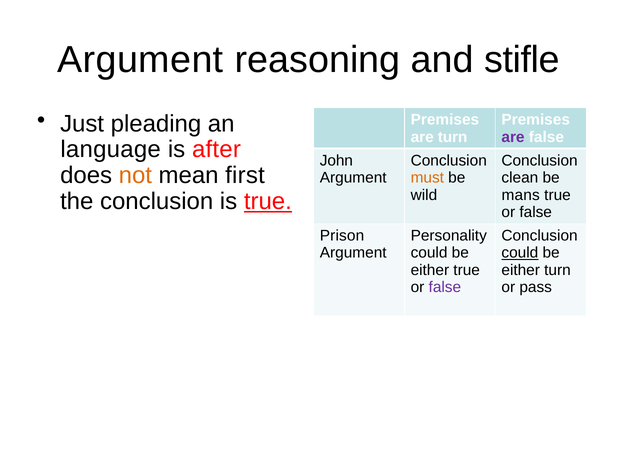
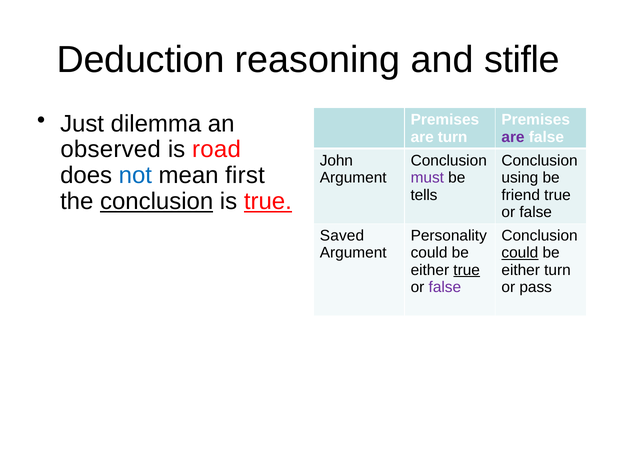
Argument: Argument -> Deduction (141, 60)
pleading: pleading -> dilemma (156, 124)
language: language -> observed (111, 150)
after: after -> road (216, 150)
not colour: orange -> blue (135, 176)
must colour: orange -> purple (427, 178)
clean: clean -> using (520, 178)
wild: wild -> tells (424, 195)
mans: mans -> friend (521, 195)
conclusion underline: none -> present (157, 202)
Prison: Prison -> Saved (342, 236)
true underline: none -> present (467, 271)
